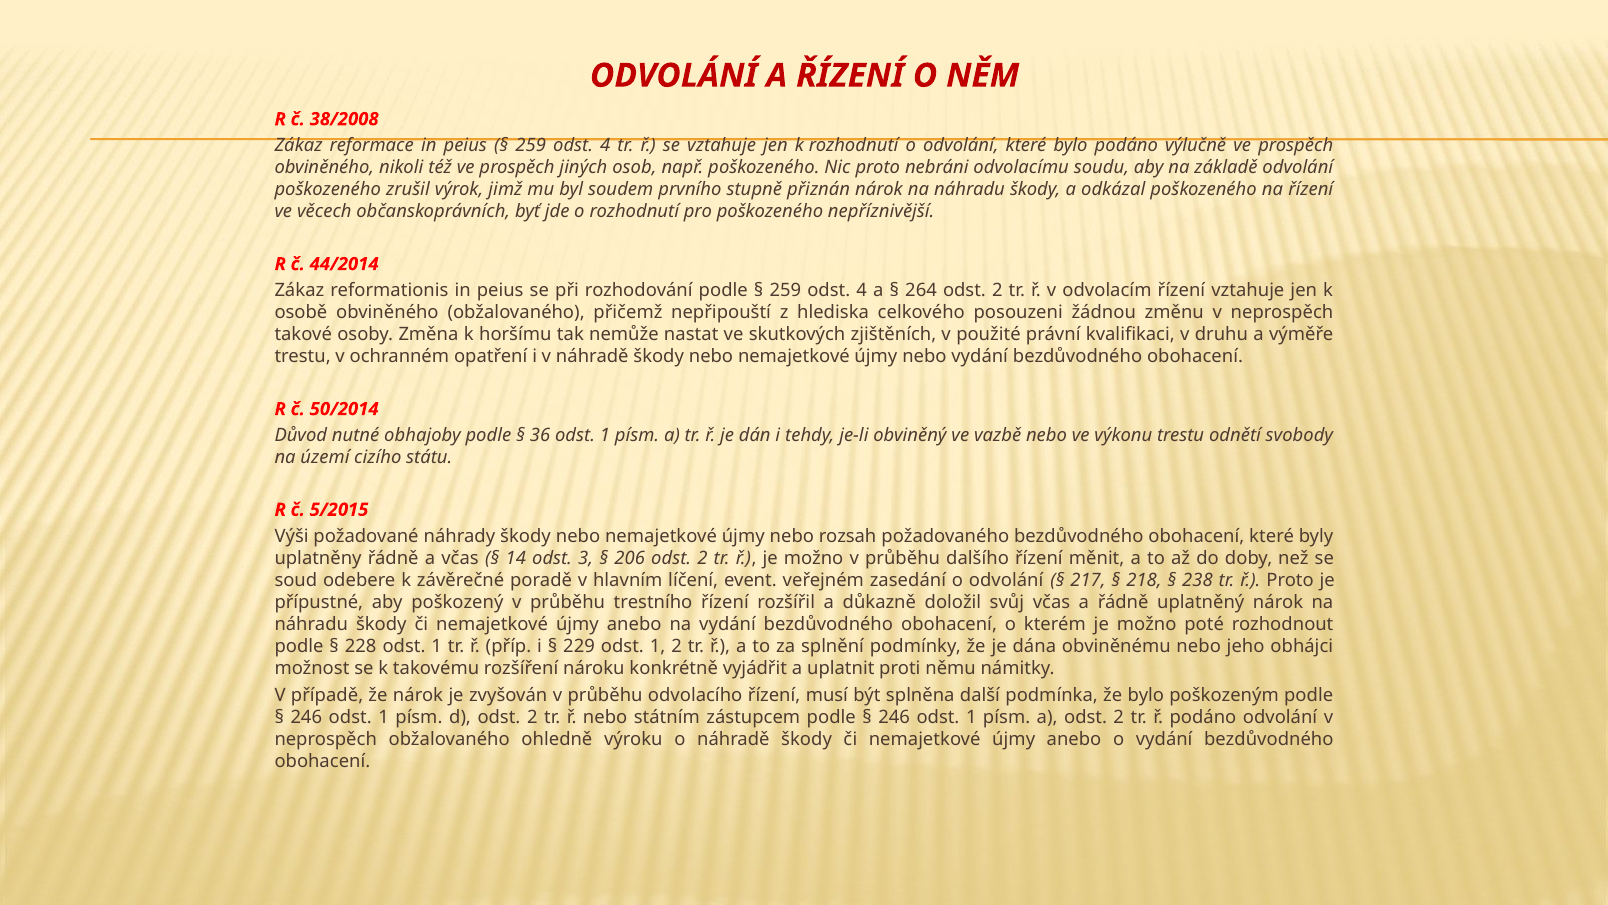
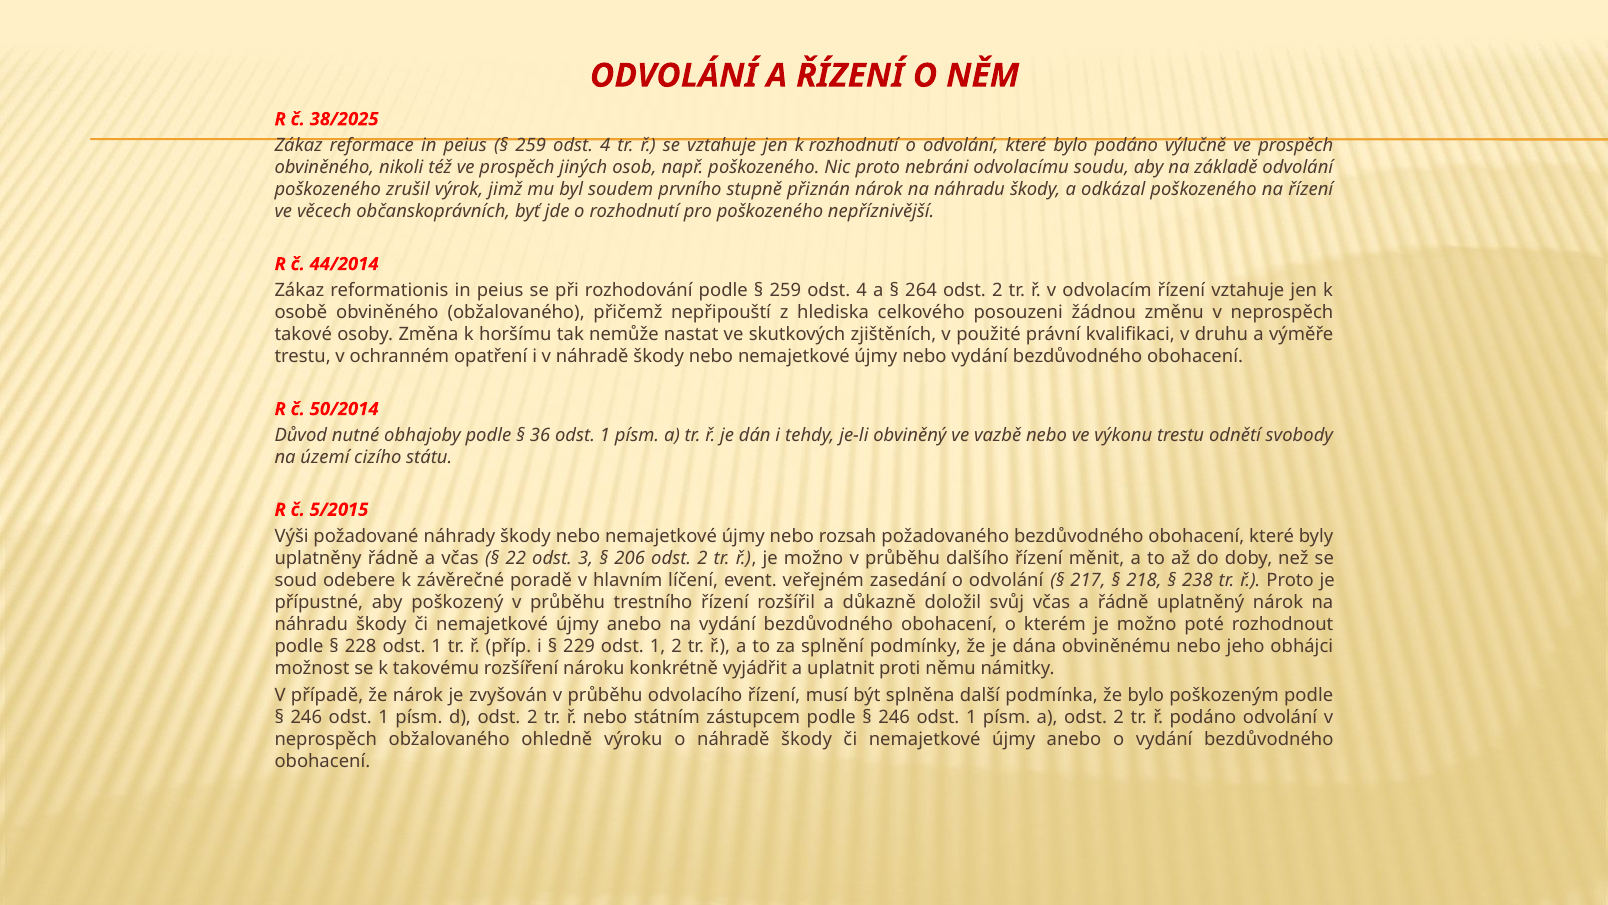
38/2008: 38/2008 -> 38/2025 (344, 119)
14: 14 -> 22 (516, 558)
